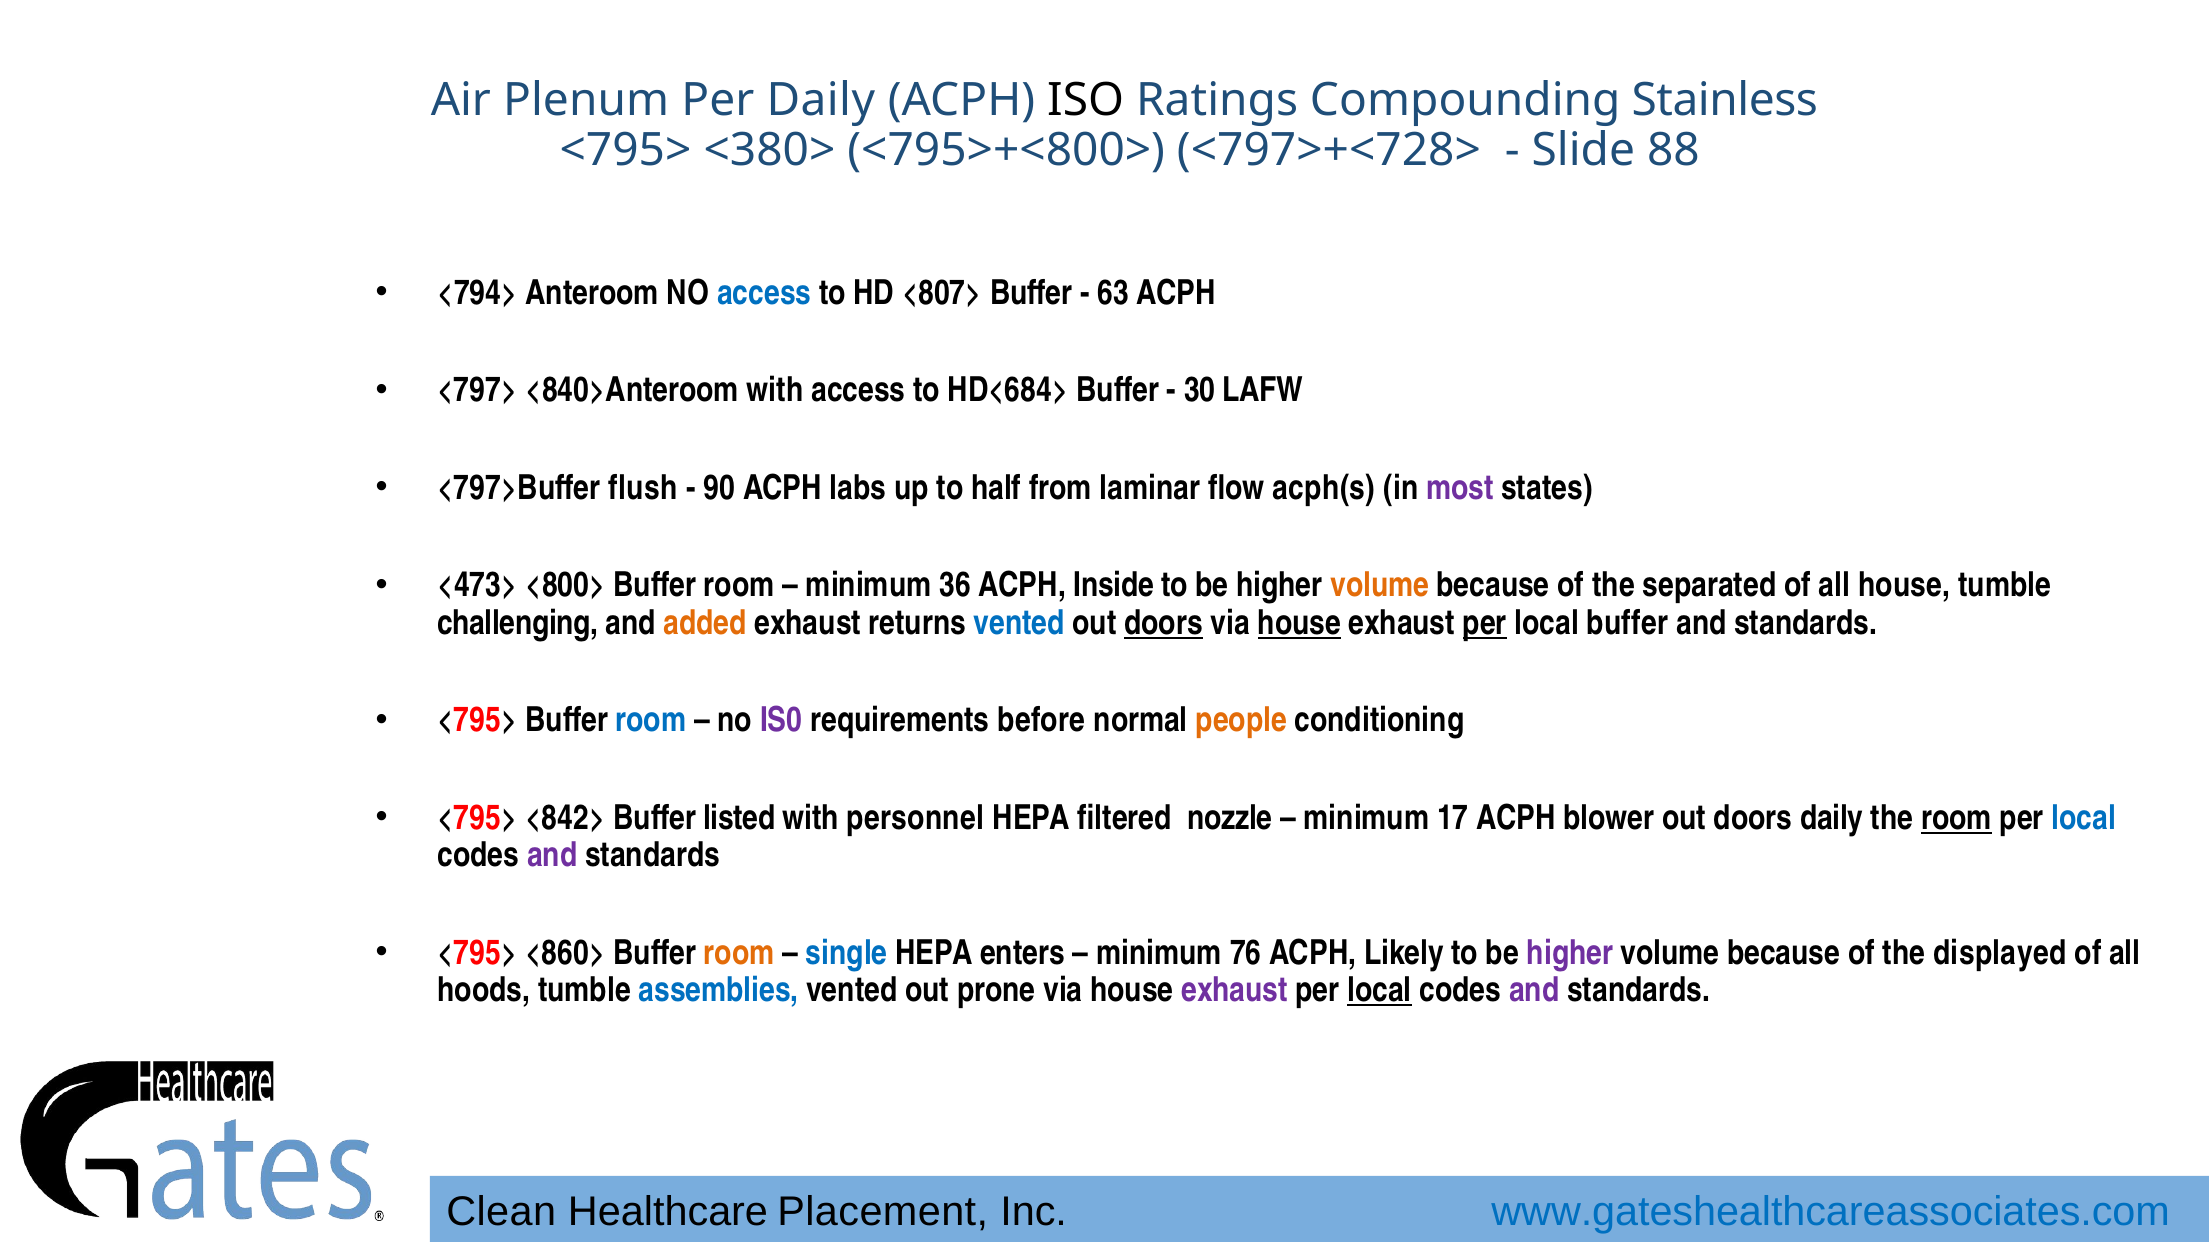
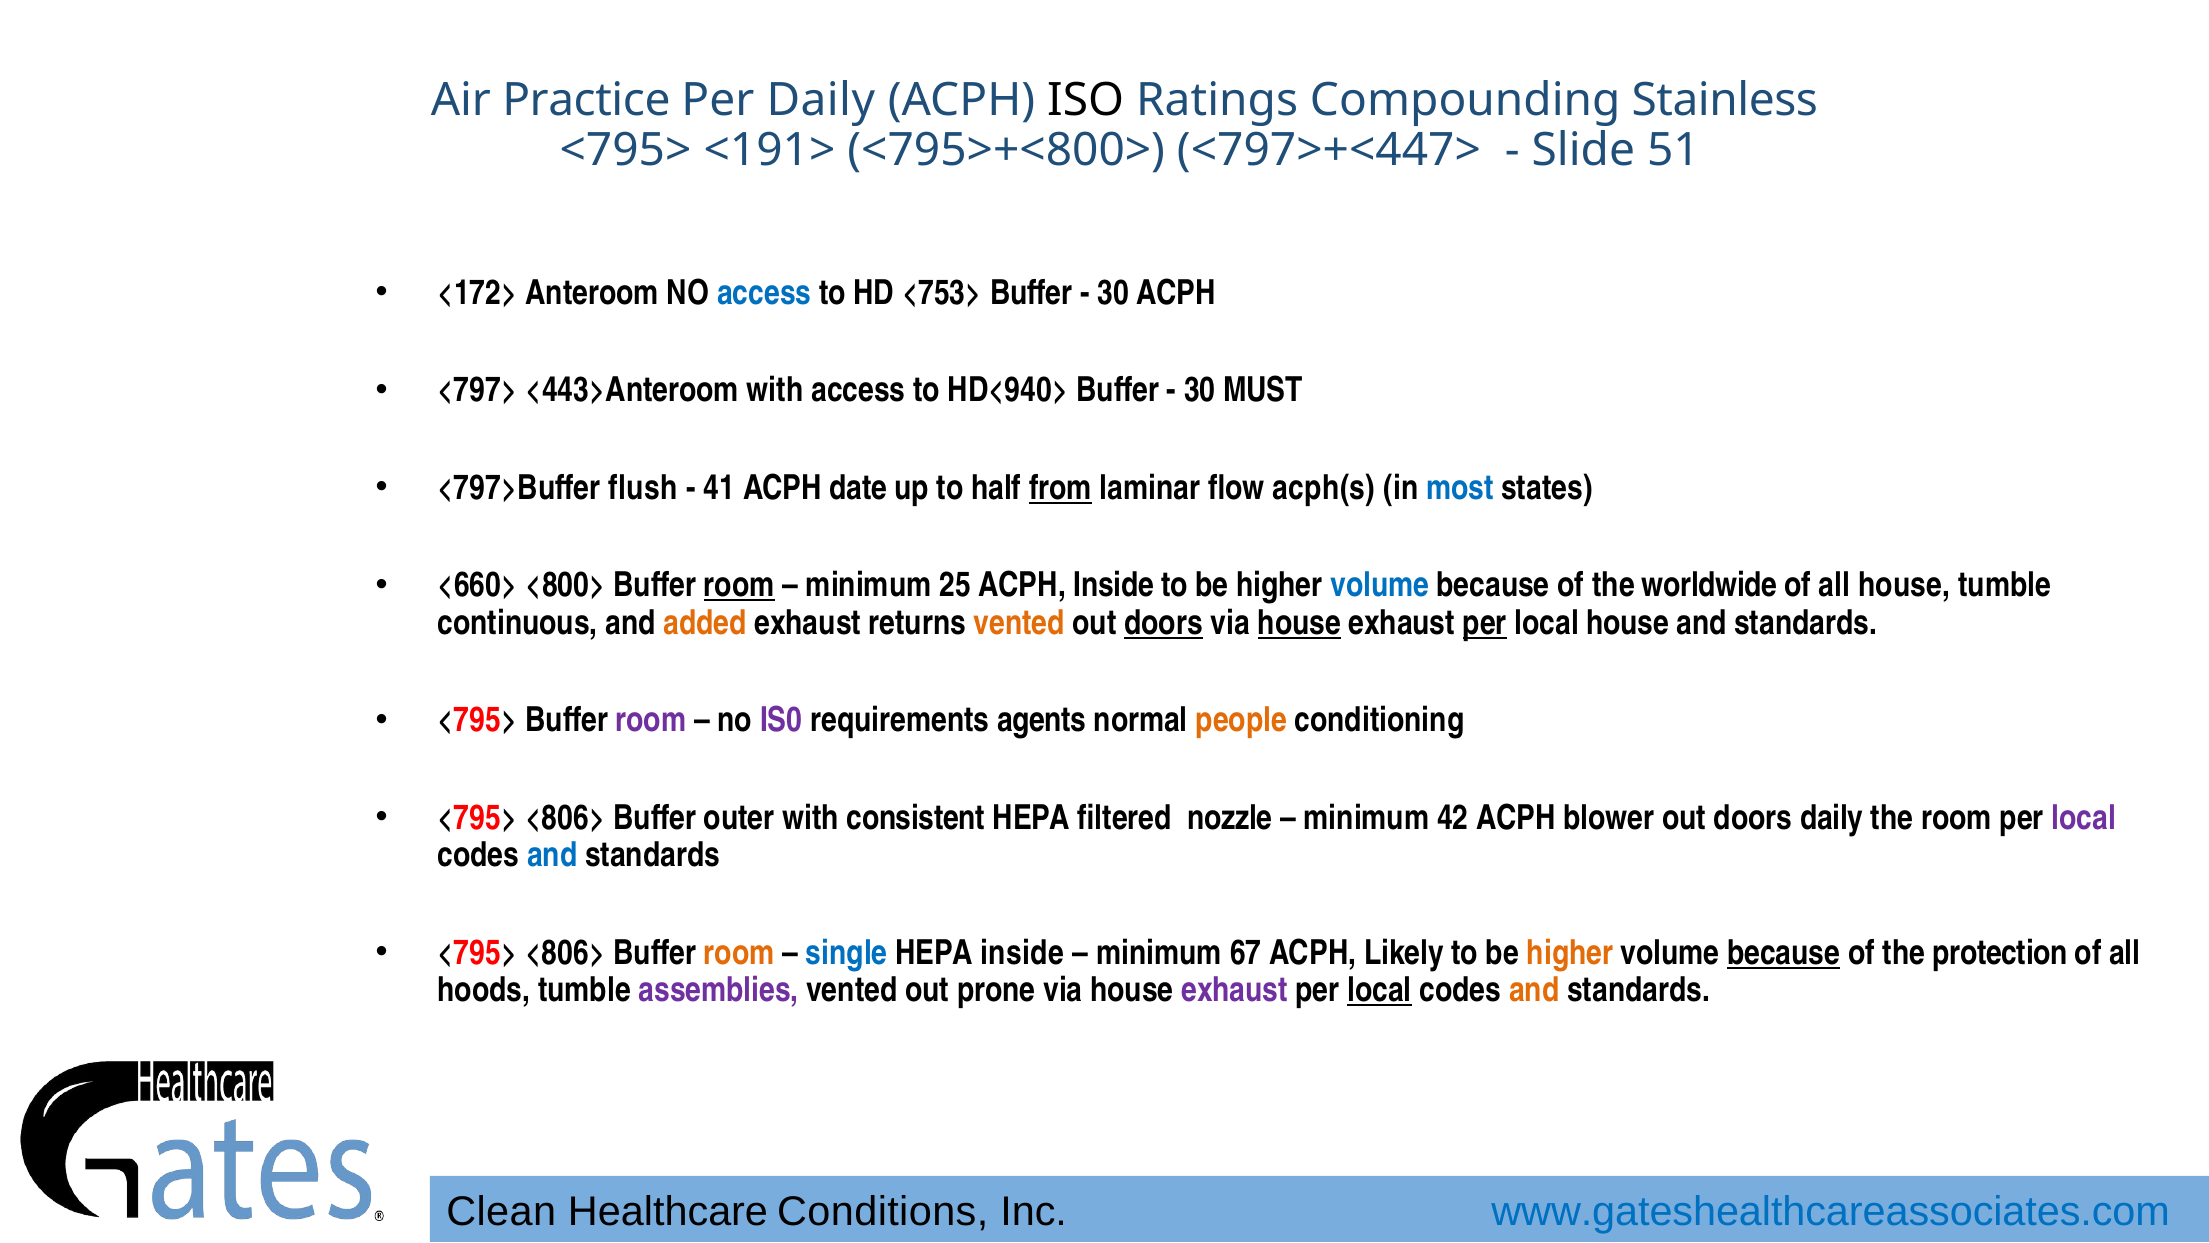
Plenum: Plenum -> Practice (586, 101)
<380>: <380> -> <191> (769, 150)
<797>+<728>: <797>+<728> -> <797>+<447> (1329, 150)
88: 88 -> 51 (1673, 150)
<794>: <794> -> <172> (478, 293)
<807>: <807> -> <753> (942, 293)
63: 63 -> 30 (1113, 293)
<840>Anteroom: <840>Anteroom -> <443>Anteroom (632, 390)
HD<684>: HD<684> -> HD<940> (1008, 390)
LAFW: LAFW -> MUST (1263, 390)
90: 90 -> 41 (719, 488)
labs: labs -> date (858, 488)
from underline: none -> present (1061, 488)
most colour: purple -> blue (1460, 488)
<473>: <473> -> <660> (478, 585)
room underline: none -> present (739, 585)
36: 36 -> 25 (955, 585)
volume colour: orange -> blue (1380, 585)
separated: separated -> worldwide (1710, 585)
challenging: challenging -> continuous (518, 623)
vented colour: blue -> orange (1019, 623)
local buffer: buffer -> house (1628, 623)
room colour: blue -> purple (651, 720)
before: before -> agents (1042, 720)
<842>: <842> -> <806> (566, 818)
listed: listed -> outer (739, 818)
personnel: personnel -> consistent (916, 818)
17: 17 -> 42 (1453, 818)
room underline: present -> none (1957, 818)
local colour: blue -> purple (2084, 818)
and colour: purple -> blue (552, 855)
<860>: <860> -> <806> (566, 952)
HEPA enters: enters -> inside (1022, 952)
76: 76 -> 67 (1246, 952)
higher colour: purple -> orange (1570, 952)
because underline: none -> present (1784, 952)
displayed: displayed -> protection (2000, 952)
assemblies colour: blue -> purple (719, 990)
and colour: purple -> orange (1534, 990)
Placement: Placement -> Conditions (883, 1211)
